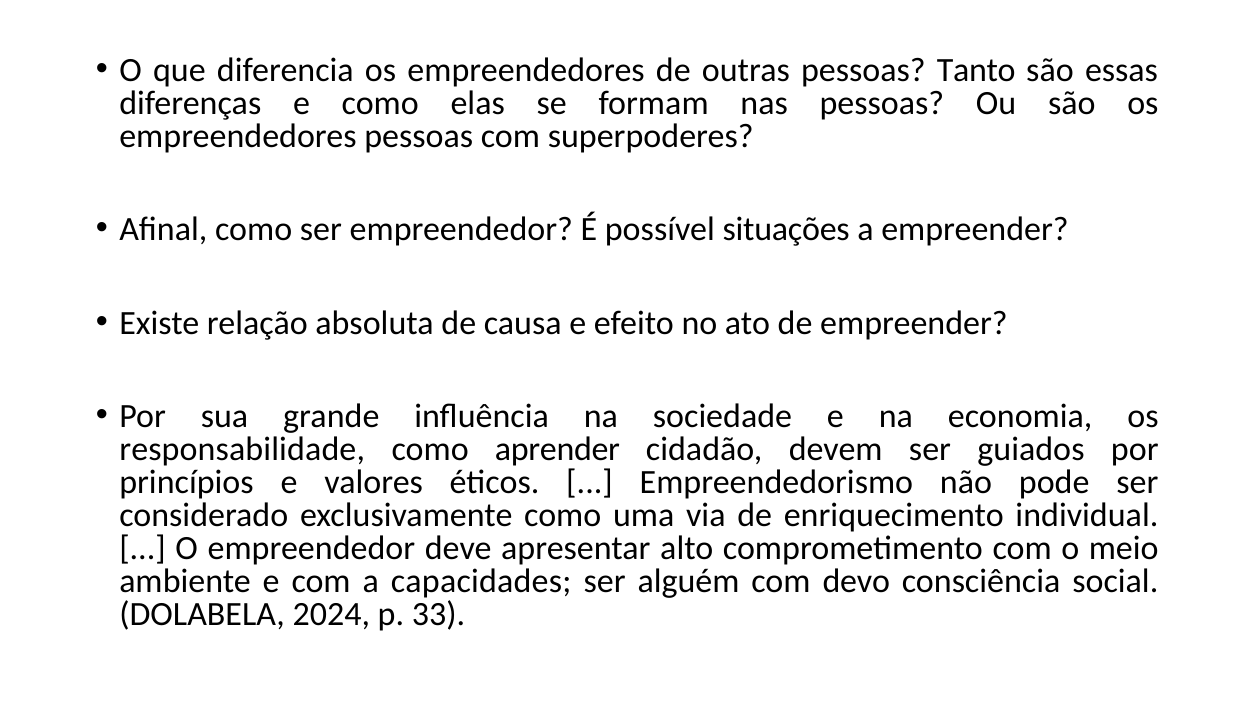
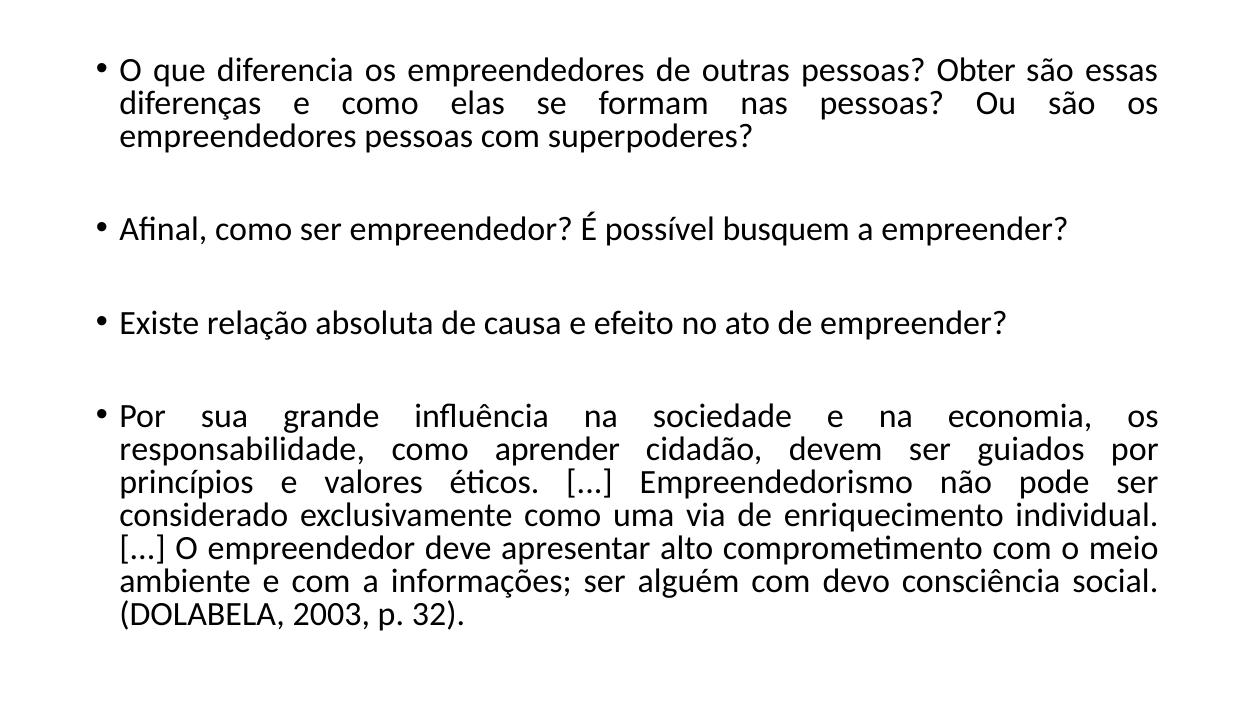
Tanto: Tanto -> Obter (976, 71)
situações: situações -> busquem (786, 230)
capacidades: capacidades -> informações (481, 582)
2024: 2024 -> 2003 (331, 615)
33: 33 -> 32 (439, 615)
